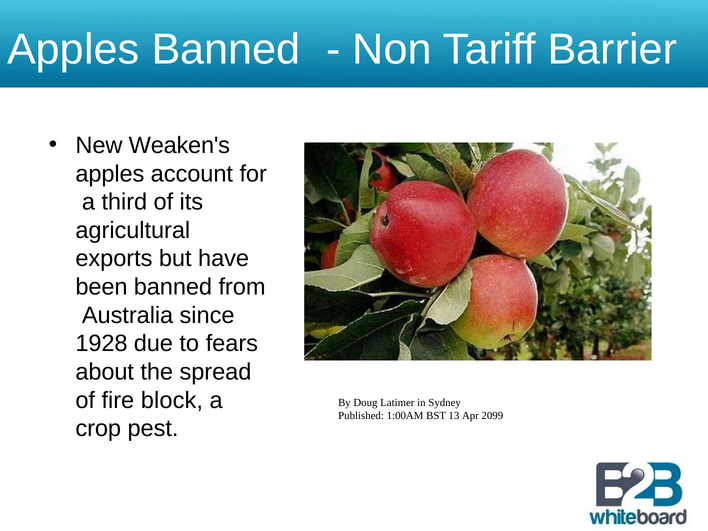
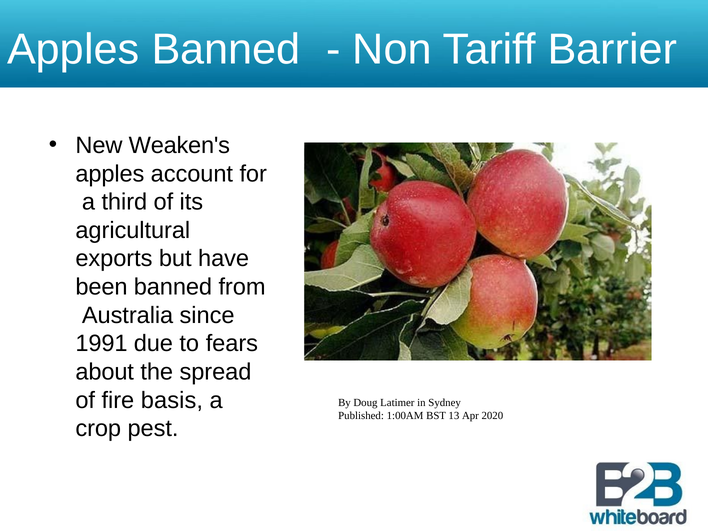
1928: 1928 -> 1991 (102, 344)
block: block -> basis (172, 400)
2099: 2099 -> 2020 (492, 416)
